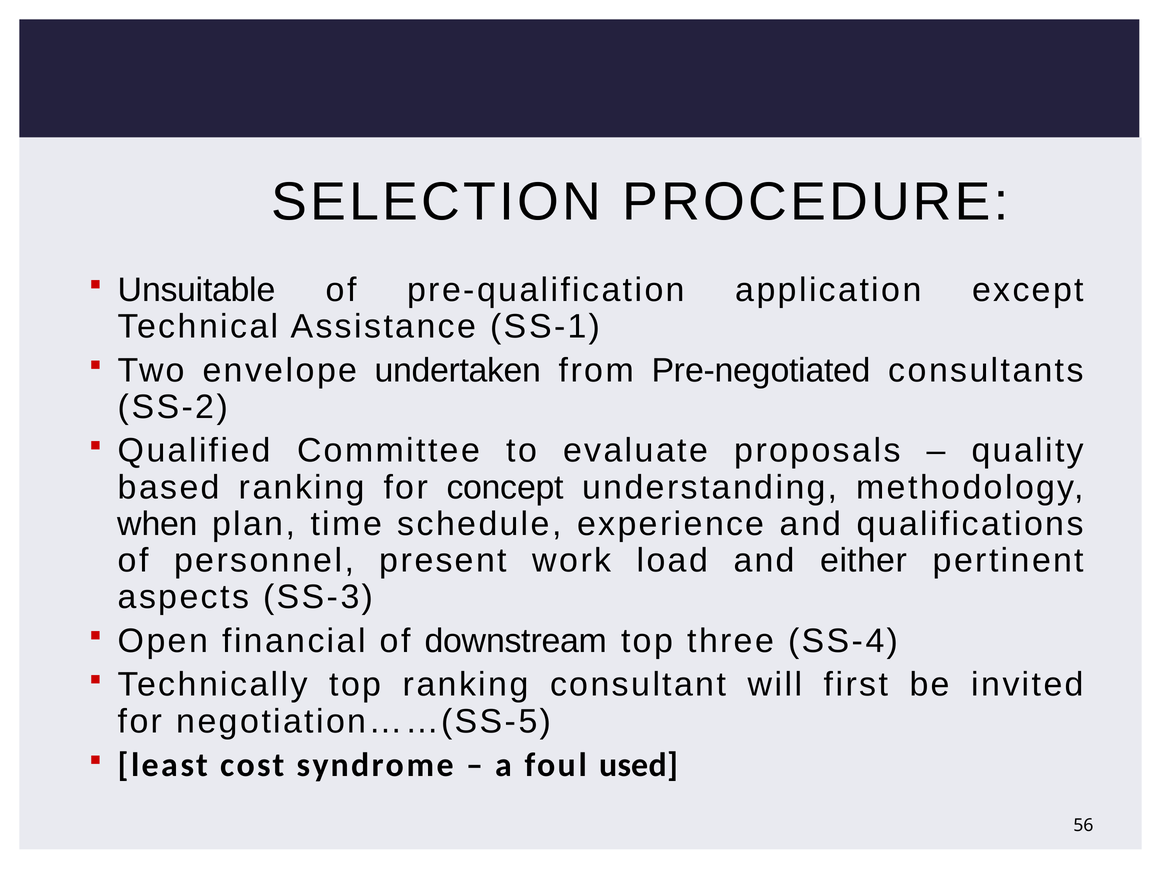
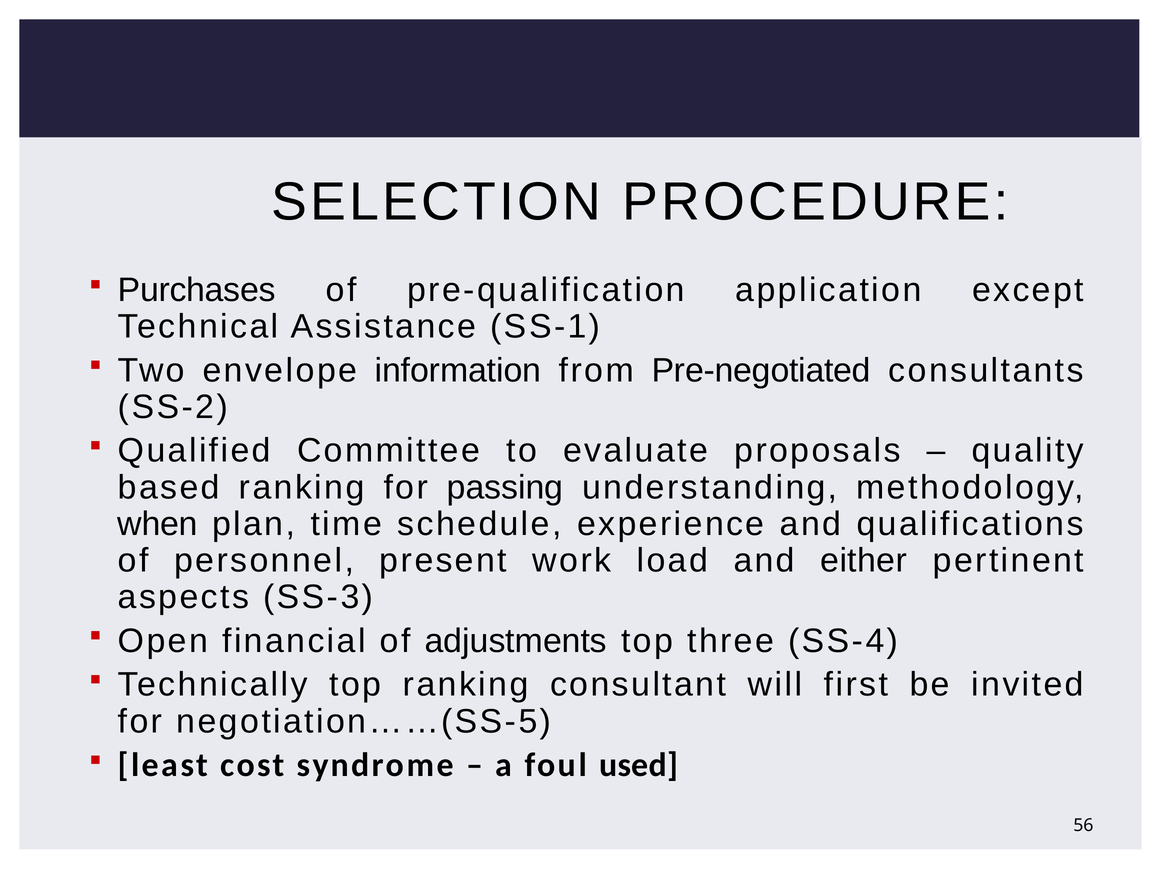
Unsuitable: Unsuitable -> Purchases (197, 290)
undertaken: undertaken -> information (458, 370)
concept: concept -> passing (505, 487)
downstream: downstream -> adjustments (516, 641)
